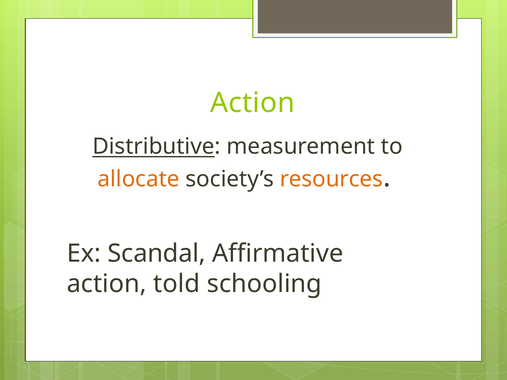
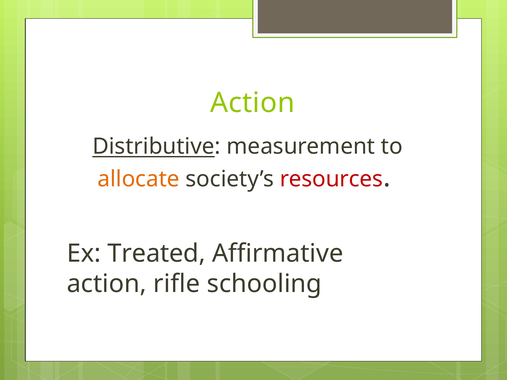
resources colour: orange -> red (331, 179)
Scandal: Scandal -> Treated (157, 254)
told: told -> rifle (177, 284)
